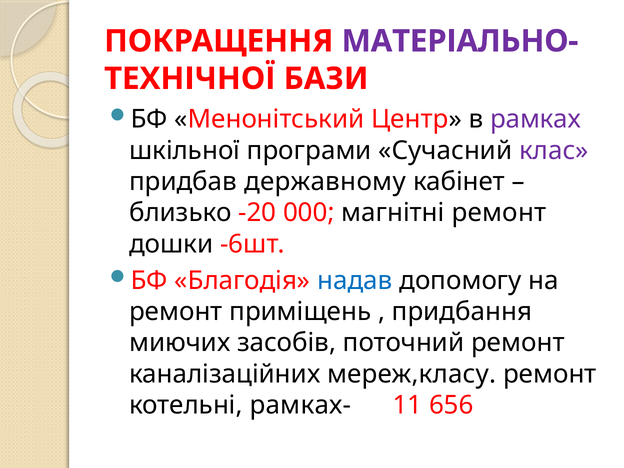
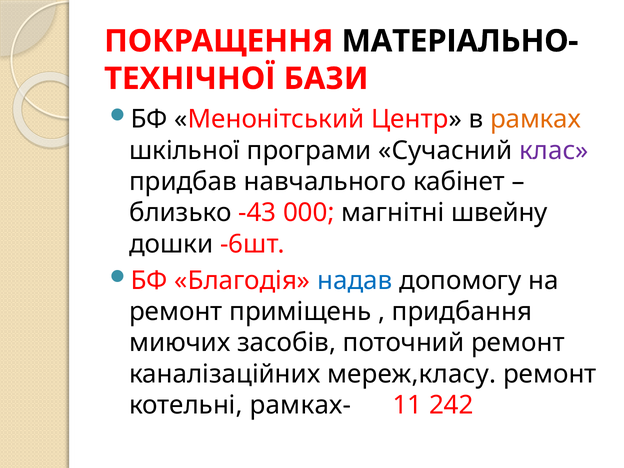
МАТЕРІАЛЬНО- colour: purple -> black (460, 41)
рамках colour: purple -> orange (536, 119)
державному: державному -> навчального (325, 182)
-20: -20 -> -43 (257, 213)
магнітні ремонт: ремонт -> швейну (499, 213)
656: 656 -> 242 (451, 405)
